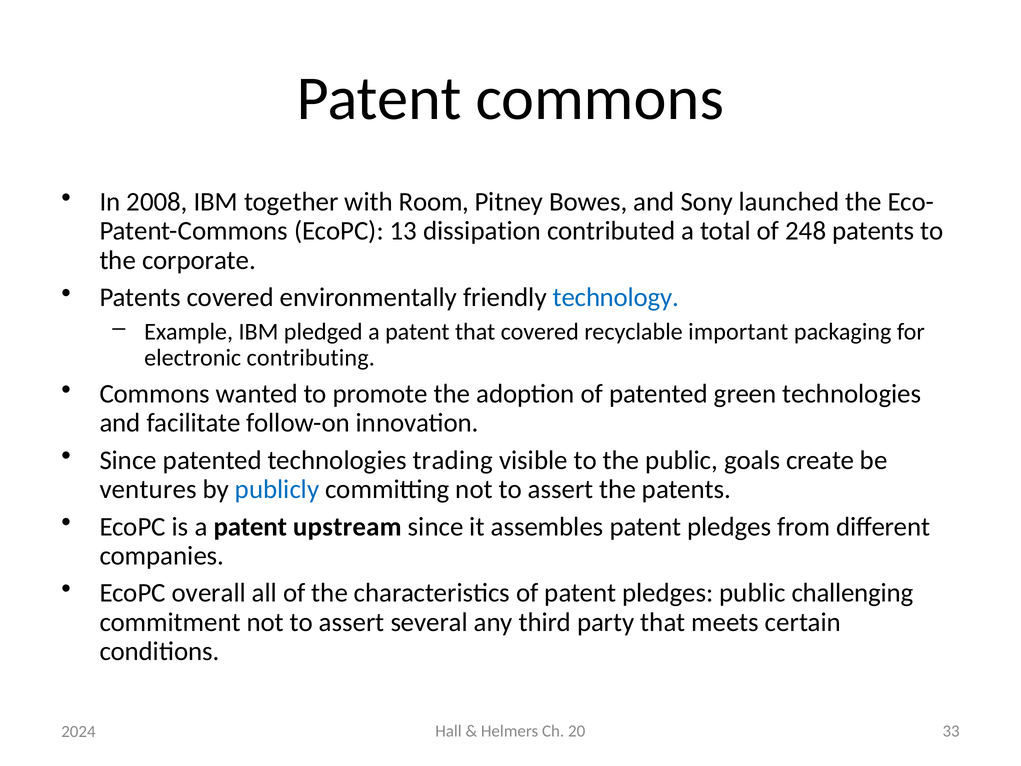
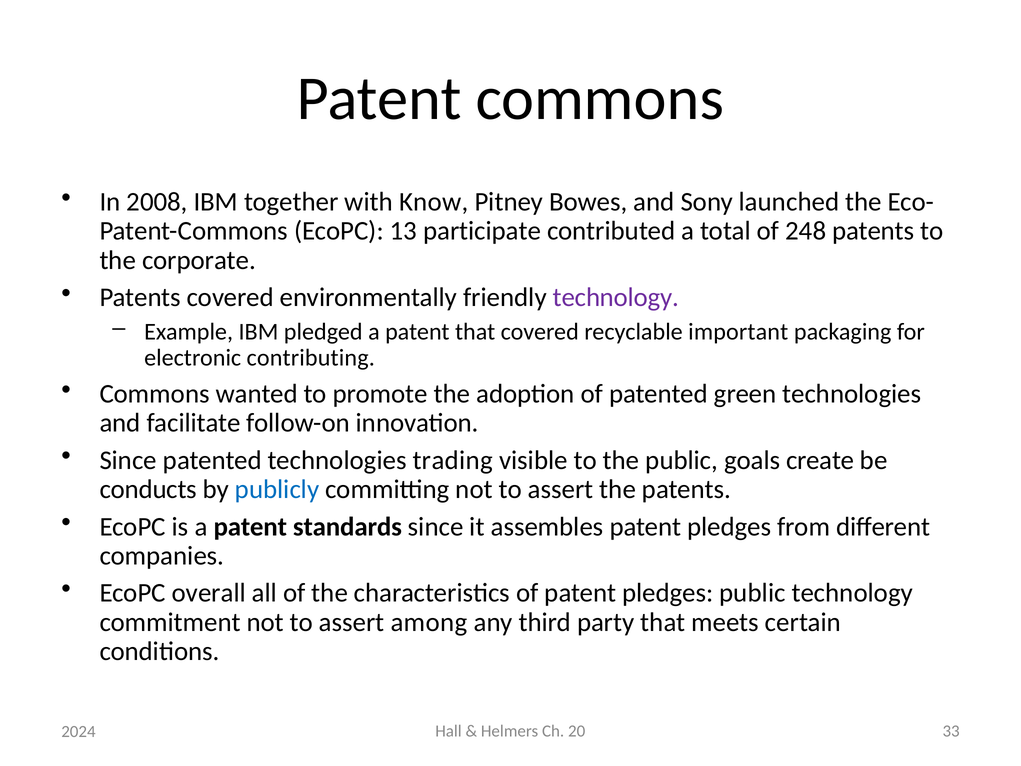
Room: Room -> Know (434, 202)
dissipation: dissipation -> participate (482, 231)
technology colour: blue -> purple (616, 297)
ventures: ventures -> conducts (148, 489)
upstream: upstream -> standards (347, 527)
public challenging: challenging -> technology (852, 593)
several: several -> among (429, 622)
